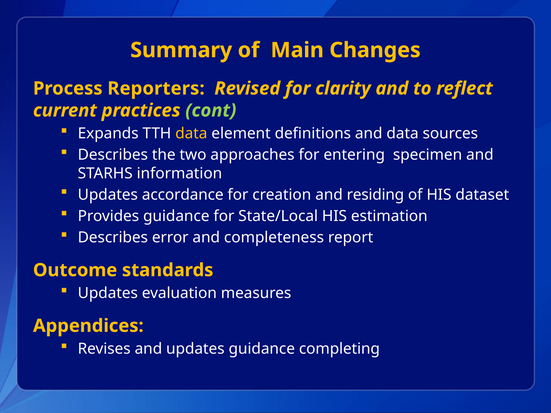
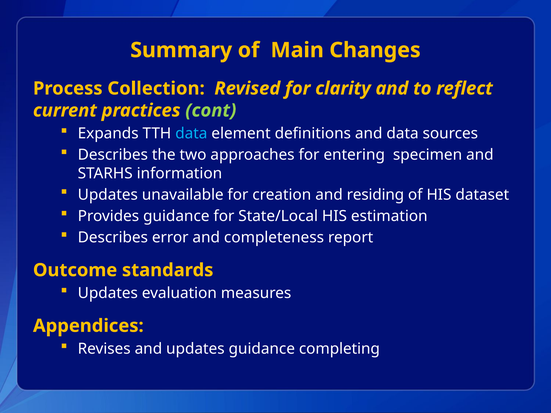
Reporters: Reporters -> Collection (156, 88)
data colour: yellow -> light blue (191, 134)
accordance: accordance -> unavailable (183, 195)
